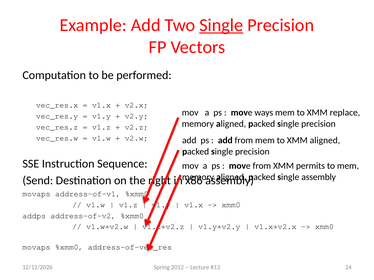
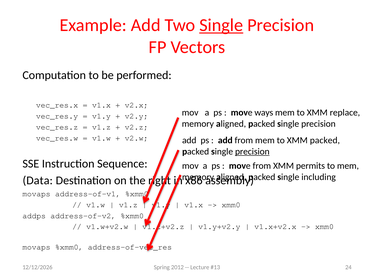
XMM aligned: aligned -> packed (325, 141)
precision underline: none -> present (252, 152)
single assembly: assembly -> including (319, 177)
Send: Send -> Data (38, 181)
